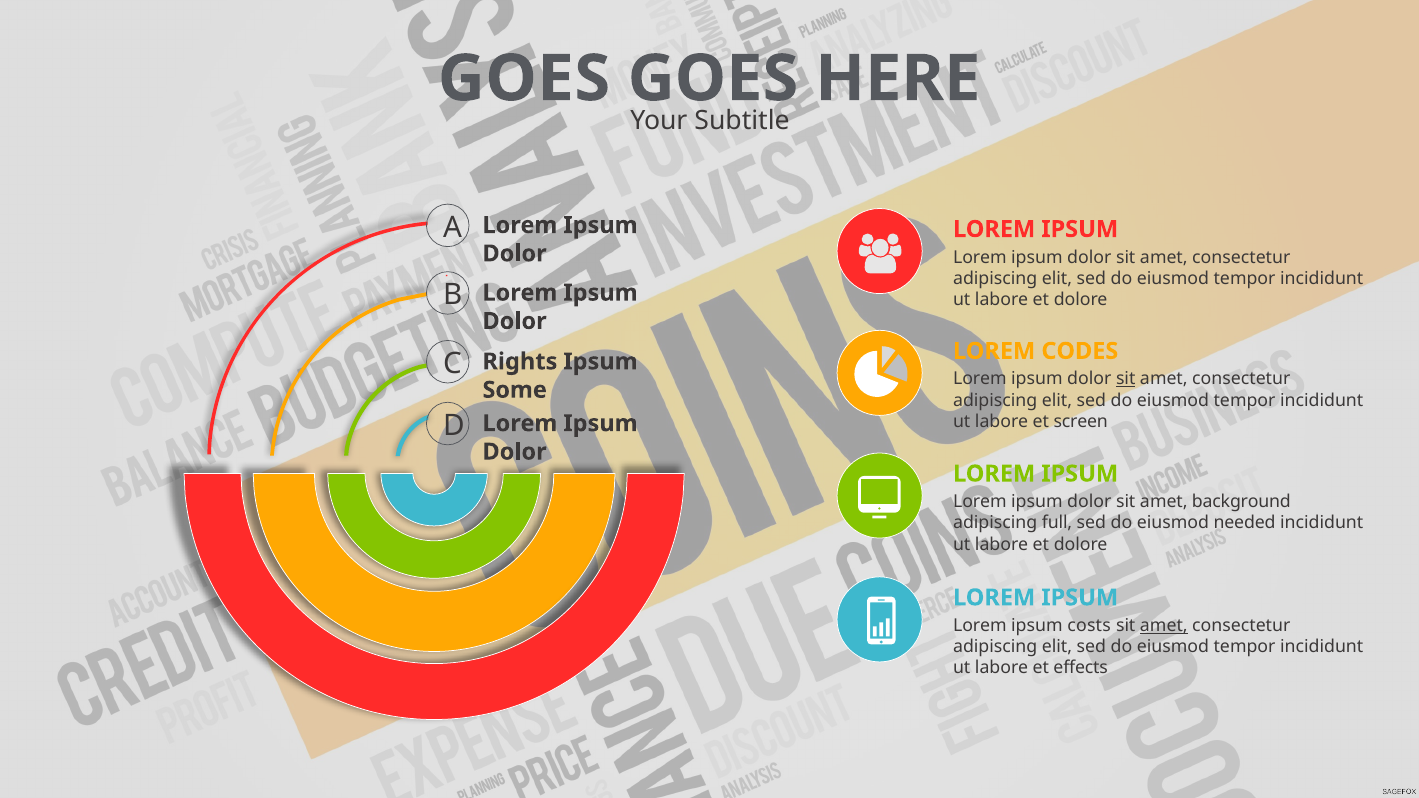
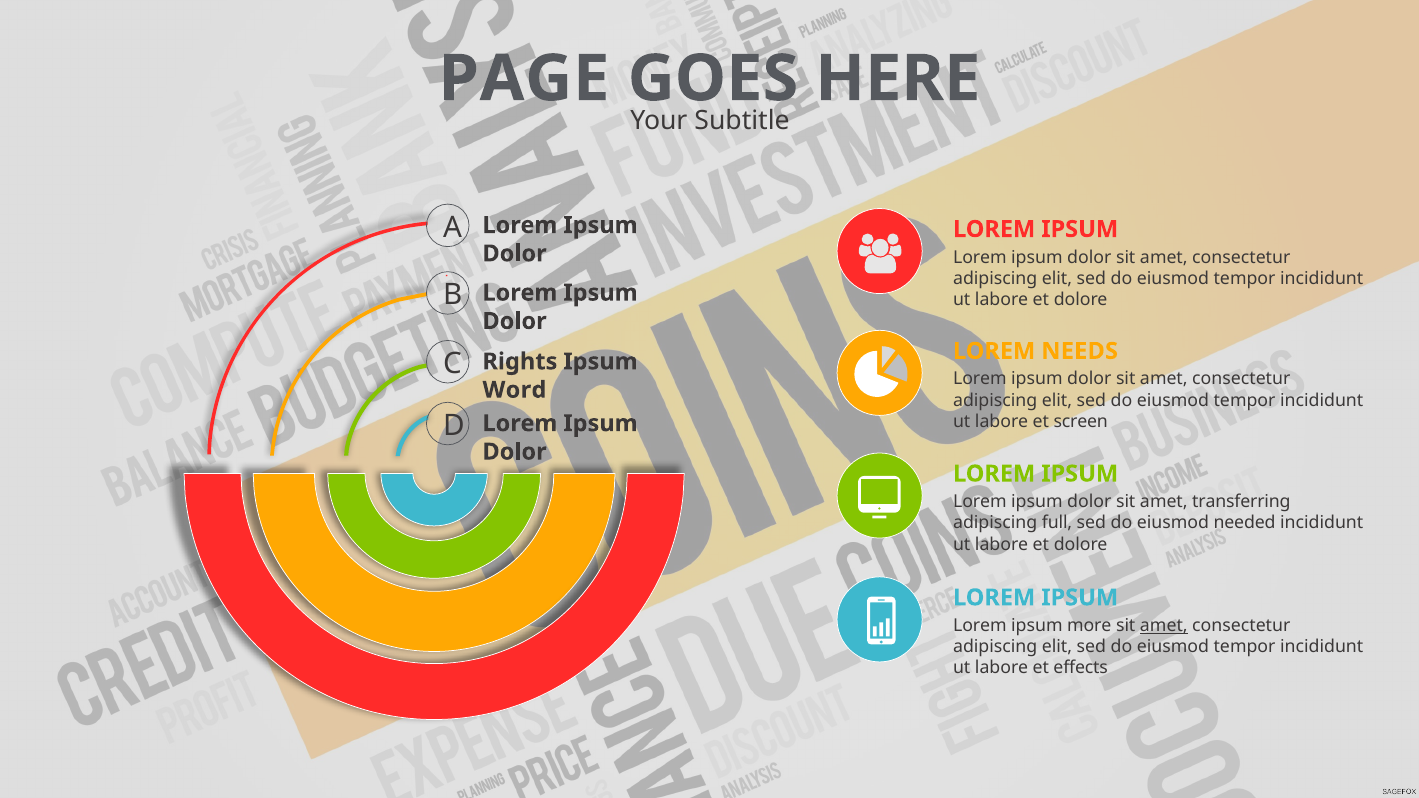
GOES: GOES -> PAGE (524, 79)
CODES: CODES -> NEEDS (1080, 351)
sit underline: present -> none (1126, 379)
Some: Some -> Word (514, 390)
background: background -> transferring (1241, 502)
costs: costs -> more (1089, 626)
